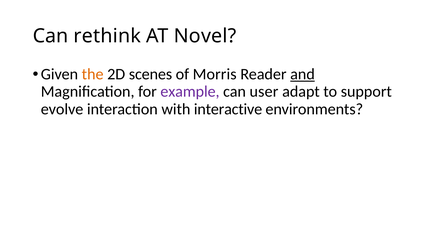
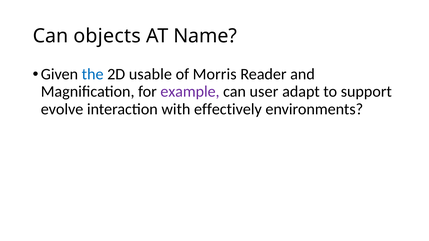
rethink: rethink -> objects (107, 36)
Novel: Novel -> Name (205, 36)
the colour: orange -> blue (93, 74)
scenes: scenes -> usable (150, 74)
and underline: present -> none (302, 74)
interactive: interactive -> effectively (228, 109)
